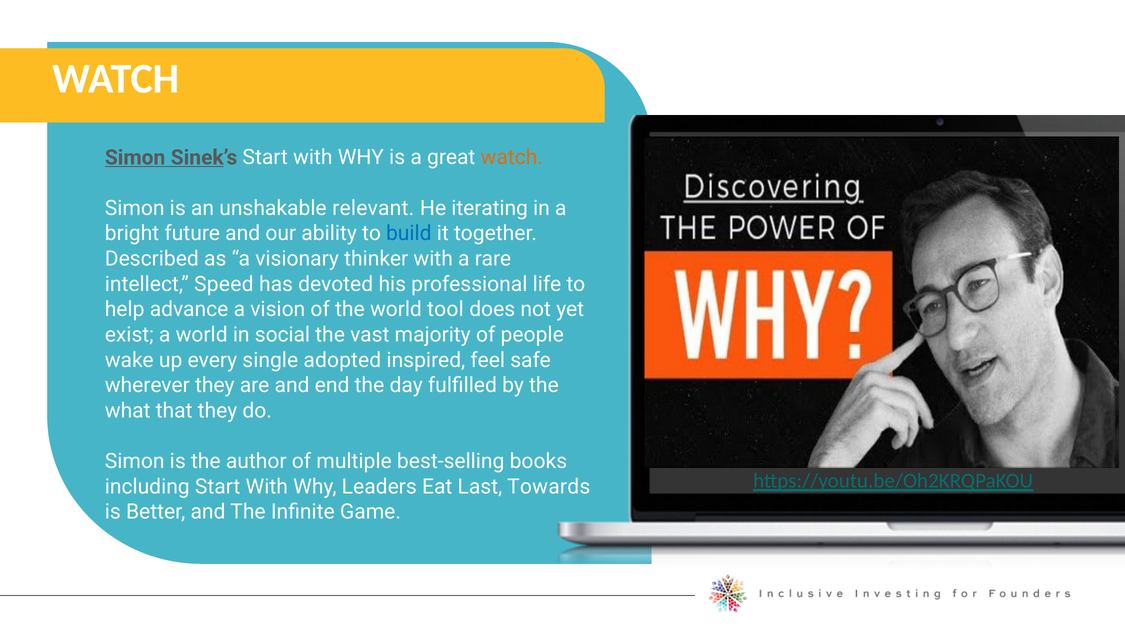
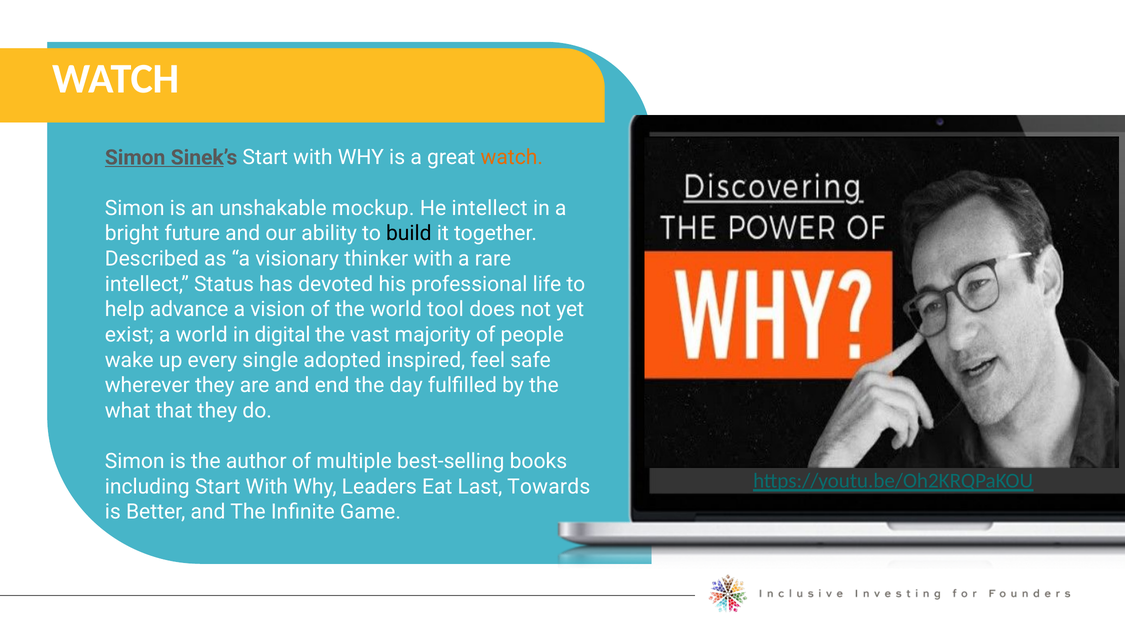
relevant: relevant -> mockup (373, 208)
He iterating: iterating -> intellect (489, 208)
build colour: blue -> black (409, 233)
Speed: Speed -> Status (224, 284)
social: social -> digital (283, 335)
